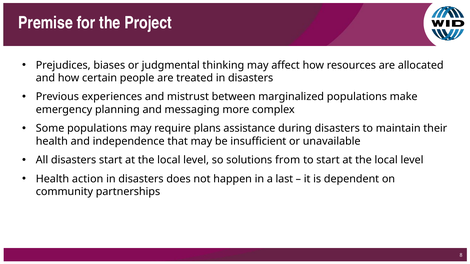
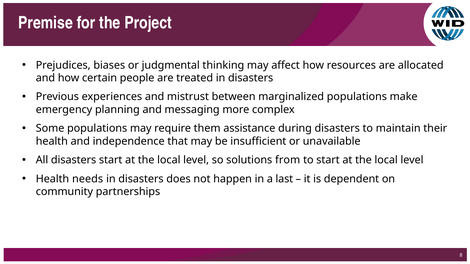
plans: plans -> them (207, 129)
action: action -> needs (88, 179)
